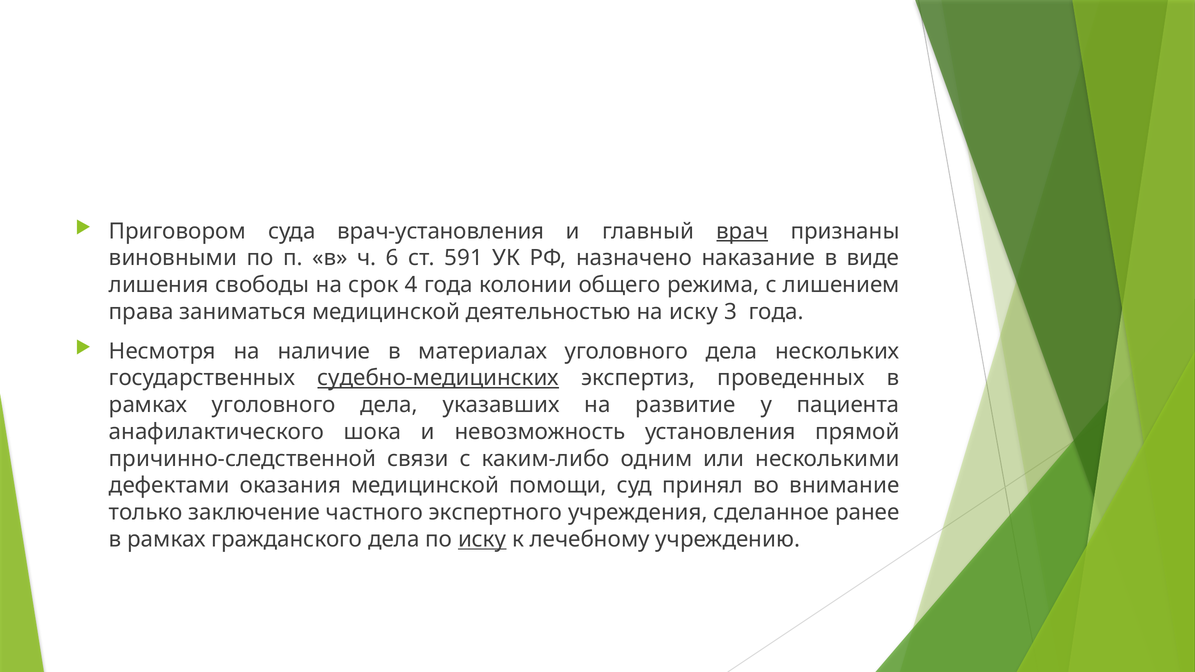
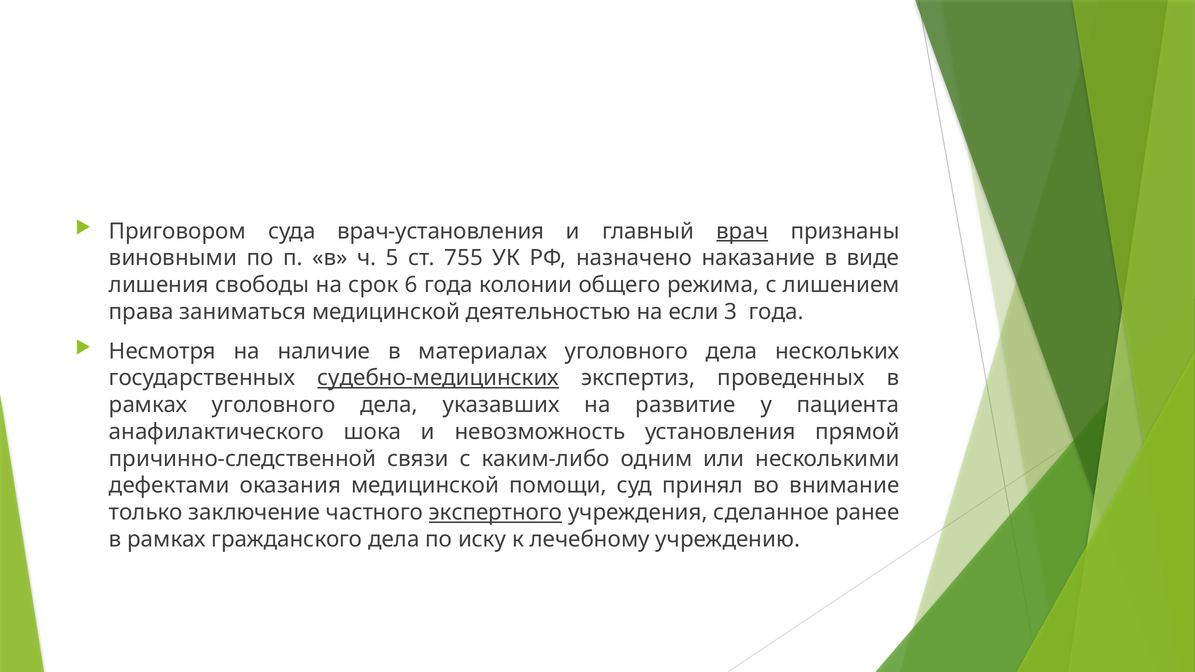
6: 6 -> 5 (392, 258)
591: 591 -> 755 (464, 258)
4: 4 -> 6 (411, 285)
на иску: иску -> если (694, 312)
экспертного underline: none -> present (496, 513)
иску underline: present -> none (482, 539)
